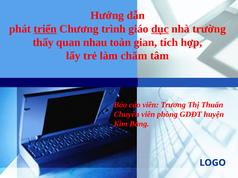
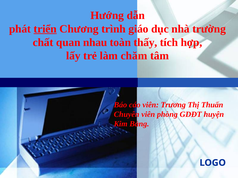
dục underline: present -> none (160, 29)
thấy: thấy -> chất (43, 42)
gian: gian -> thấy (145, 42)
